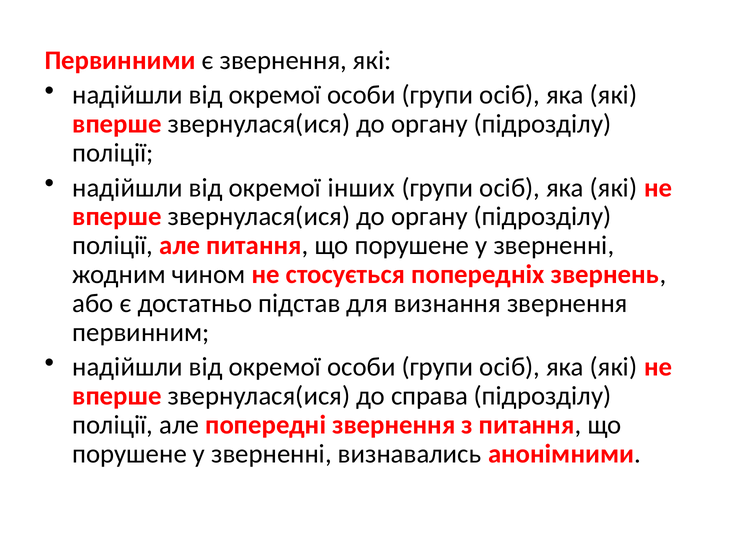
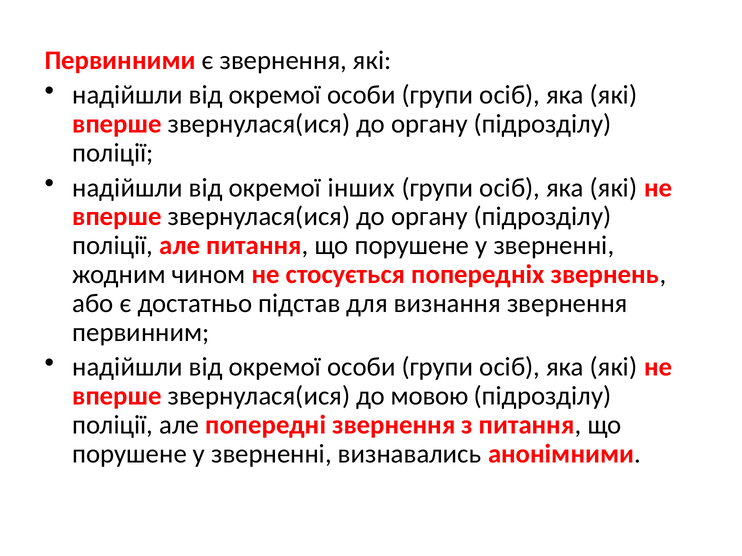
справа: справа -> мовою (430, 396)
